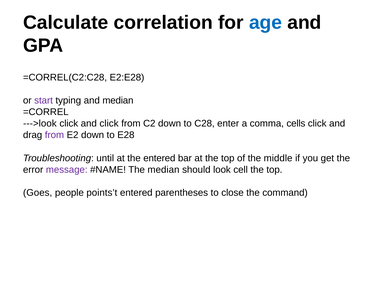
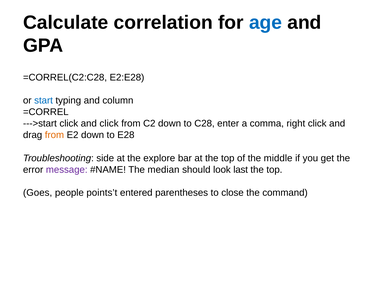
start colour: purple -> blue (44, 101)
and median: median -> column (118, 101)
--->look: --->look -> --->start (40, 124)
cells: cells -> right (296, 124)
from colour: purple -> orange (54, 135)
until: until -> side (105, 158)
the entered: entered -> explore (159, 158)
cell: cell -> last (241, 170)
